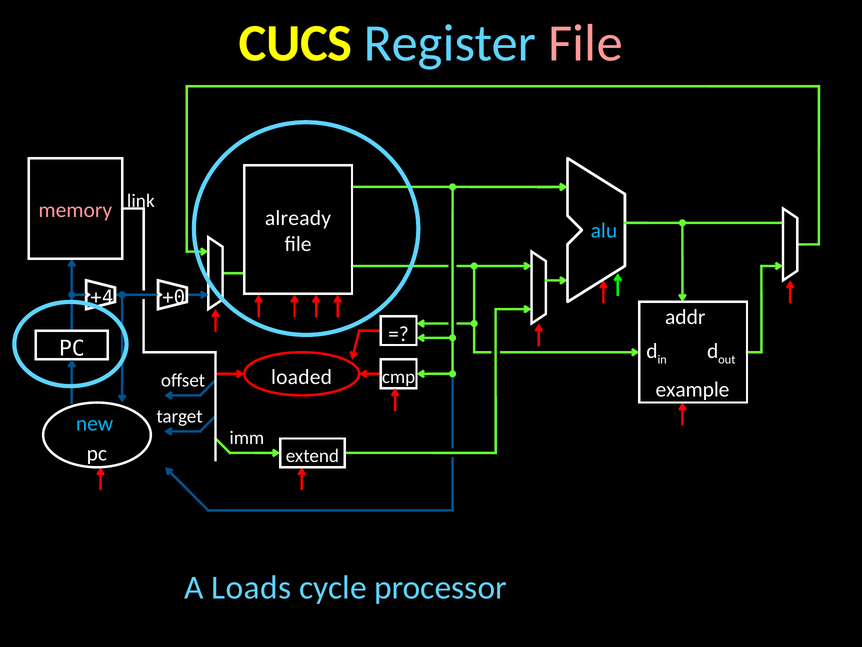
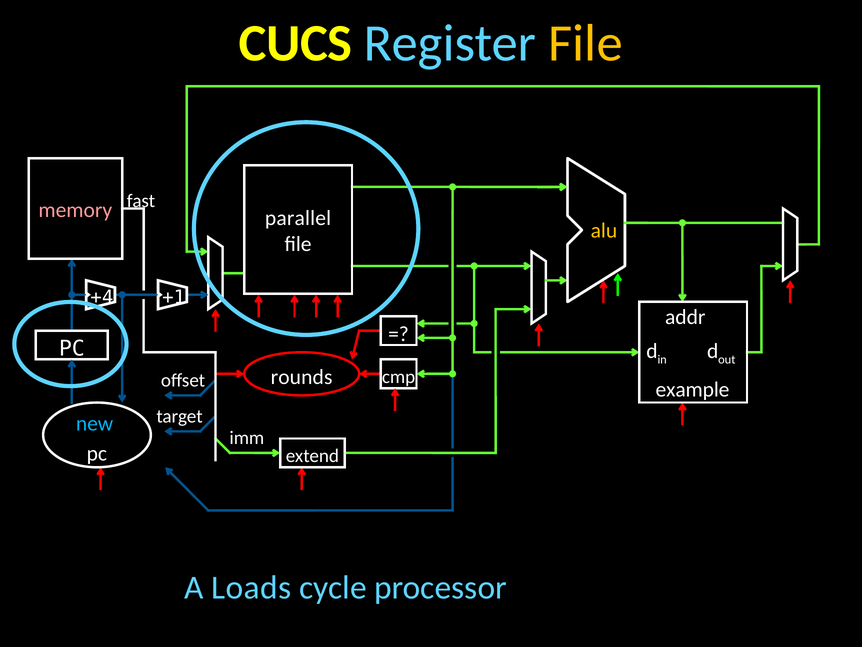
File colour: pink -> yellow (585, 43)
link: link -> fast (141, 201)
already: already -> parallel (298, 218)
alu colour: light blue -> yellow (604, 230)
+0: +0 -> +1 (174, 297)
loaded: loaded -> rounds (302, 377)
